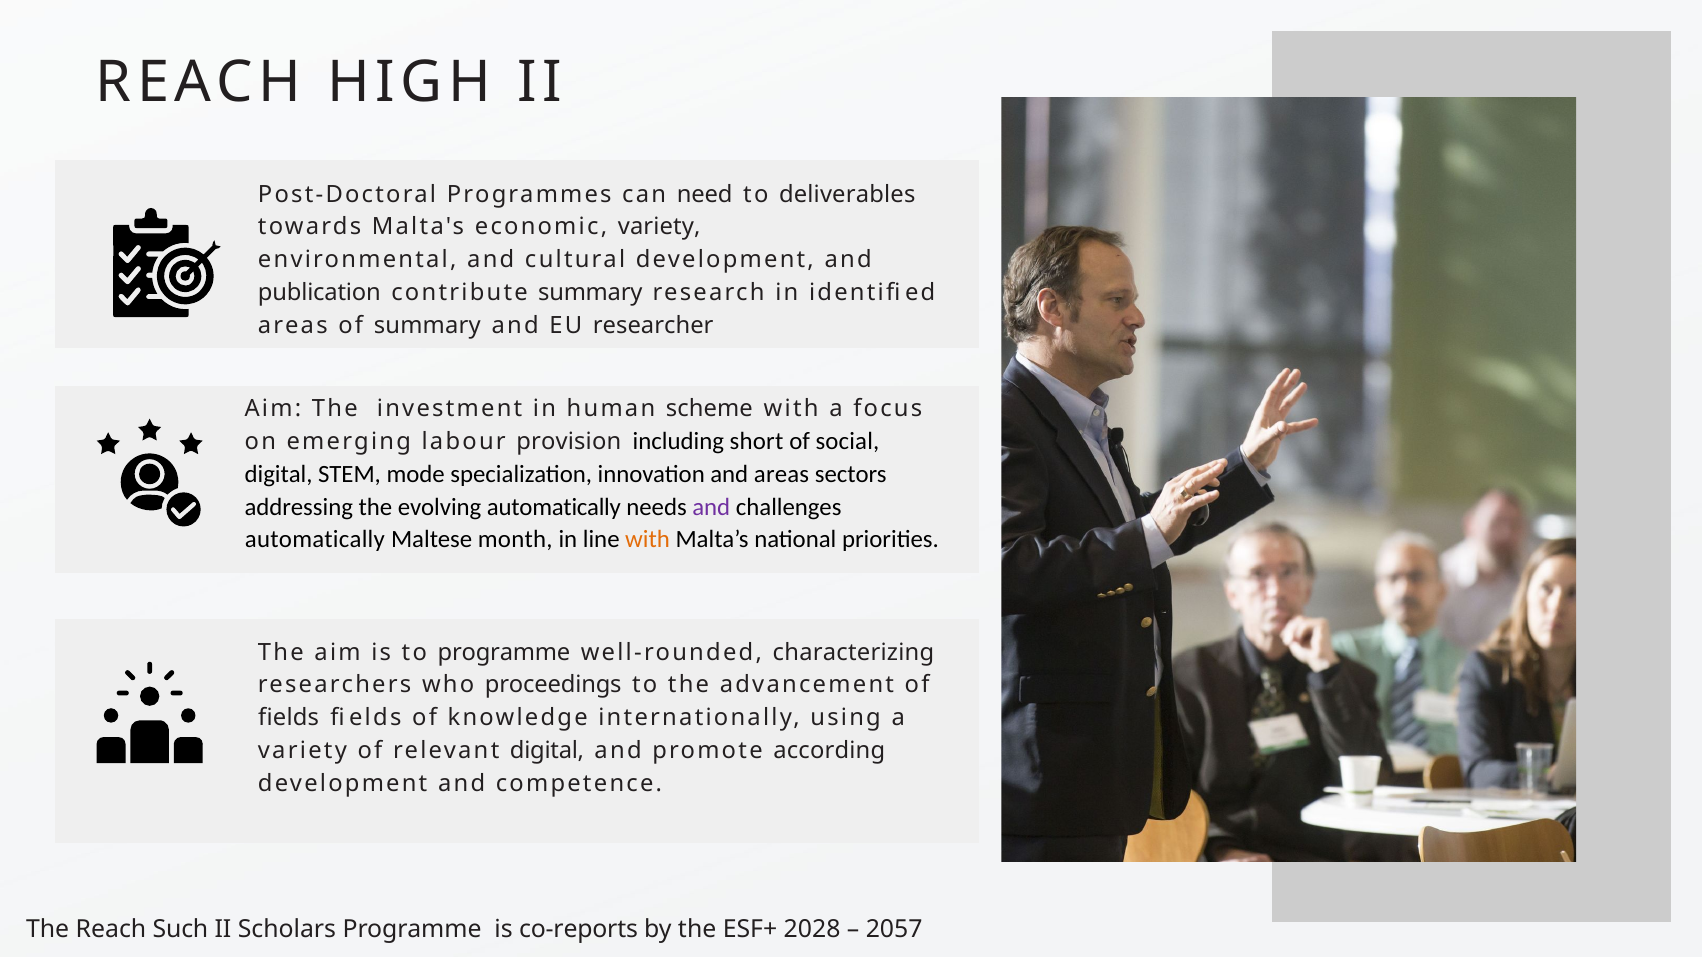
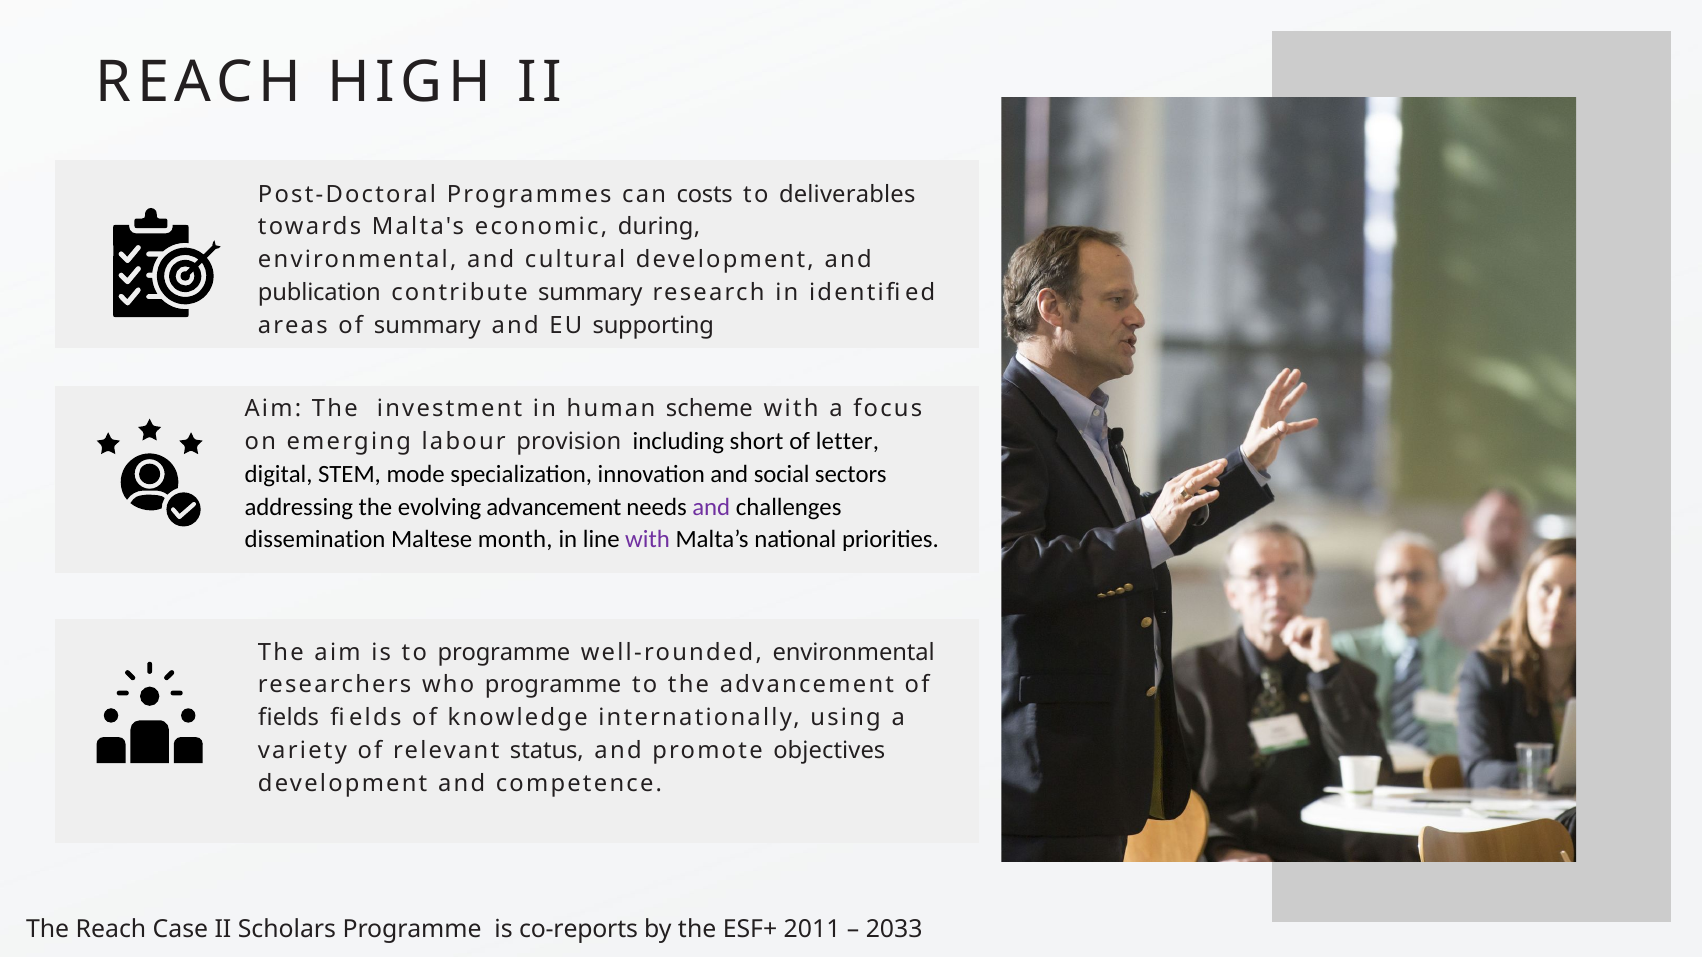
need: need -> costs (705, 194)
economic variety: variety -> during (659, 227)
researcher: researcher -> supporting (653, 326)
social: social -> letter (847, 441)
and areas: areas -> social (782, 474)
evolving automatically: automatically -> advancement (554, 507)
automatically: automatically -> dissemination (315, 540)
with colour: orange -> purple (648, 540)
well-rounded characterizing: characterizing -> environmental (854, 653)
who proceedings: proceedings -> programme (553, 685)
relevant digital: digital -> status (547, 751)
according: according -> objectives (829, 751)
Such: Such -> Case (180, 930)
2028: 2028 -> 2011 (812, 930)
2057: 2057 -> 2033 (894, 930)
